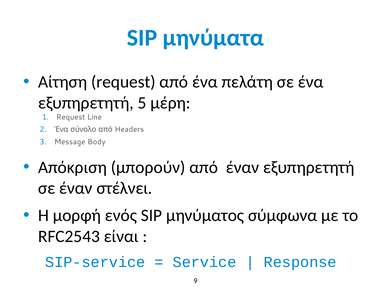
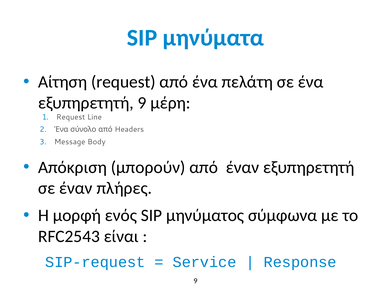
εξυπηρετητή 5: 5 -> 9 (142, 103)
στέλνει: στέλνει -> πλήρες (124, 188)
SIP-service: SIP-service -> SIP-request (95, 262)
